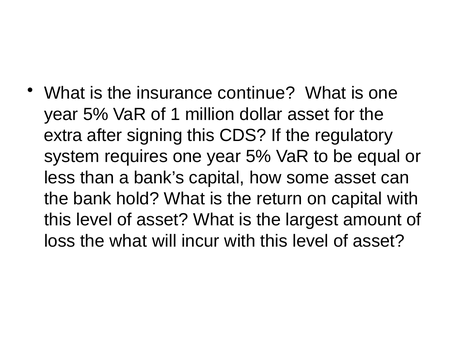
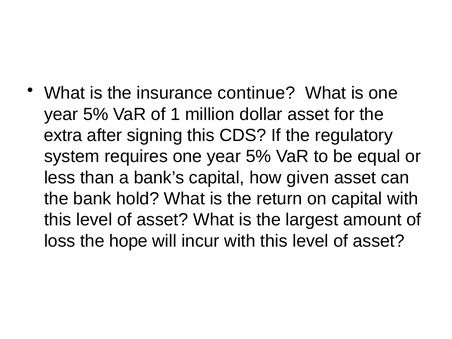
some: some -> given (308, 178)
the what: what -> hope (128, 241)
